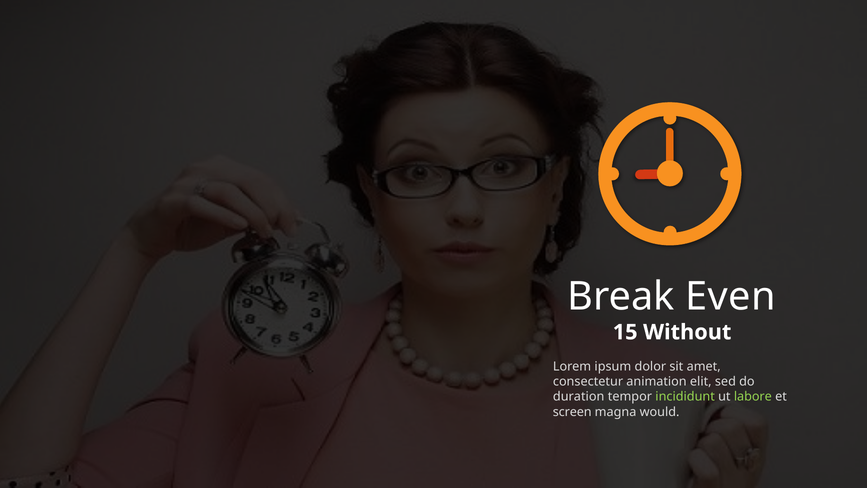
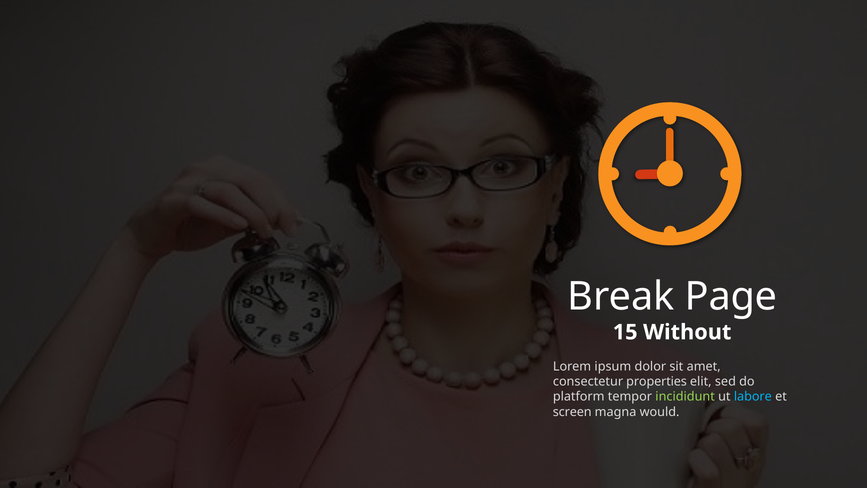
Even: Even -> Page (731, 296)
animation: animation -> properties (657, 381)
duration: duration -> platform (579, 397)
labore colour: light green -> light blue (753, 397)
